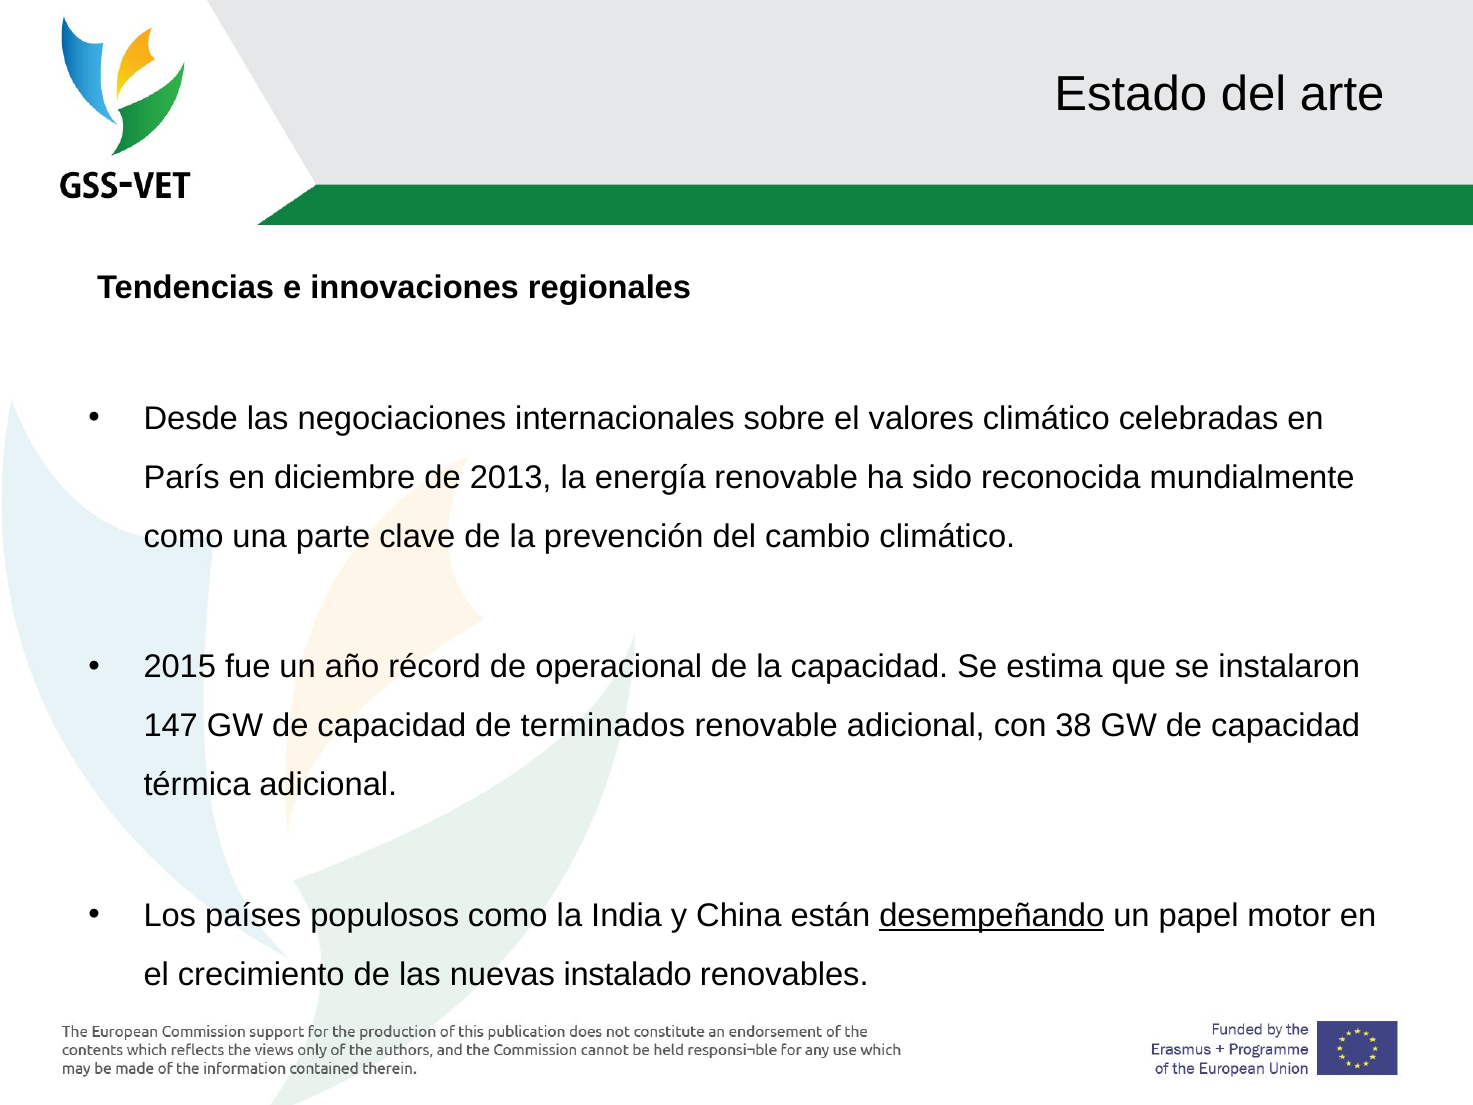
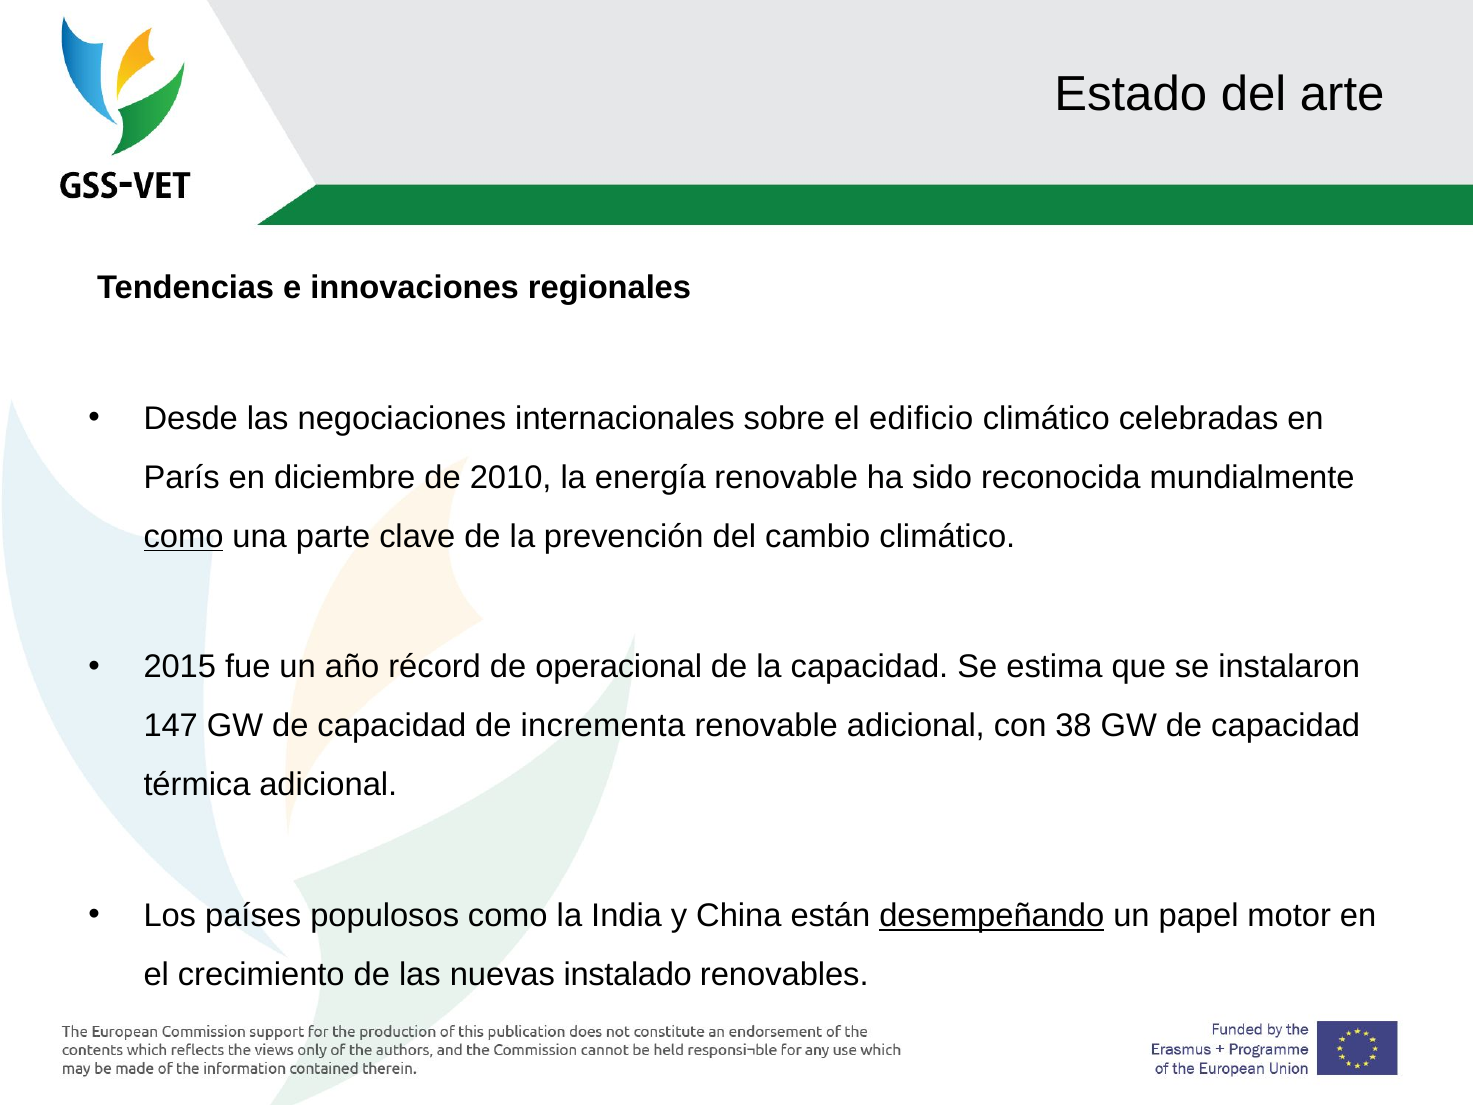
valores: valores -> edificio (921, 419)
2013: 2013 -> 2010 (511, 478)
como underline: none -> present (184, 536)
terminados: terminados -> incrementa (603, 726)
